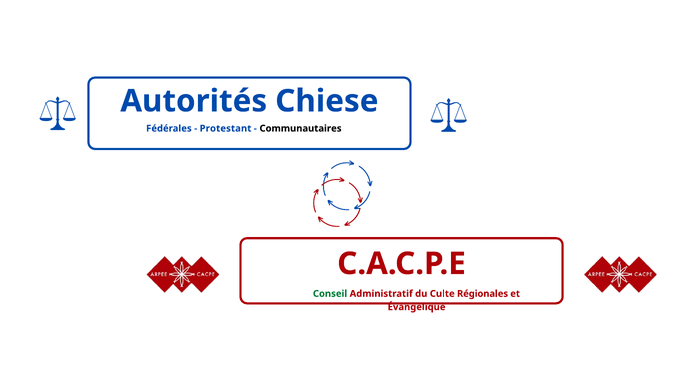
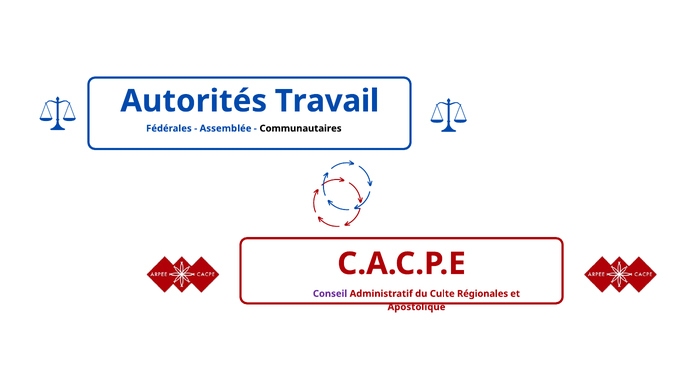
Chiese: Chiese -> Travail (327, 101)
Protestant: Protestant -> Assemblée (226, 129)
Conseil colour: green -> purple (330, 294)
Évangélique: Évangélique -> Apostolique (417, 307)
